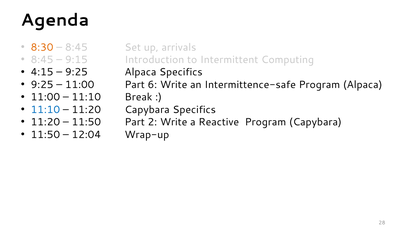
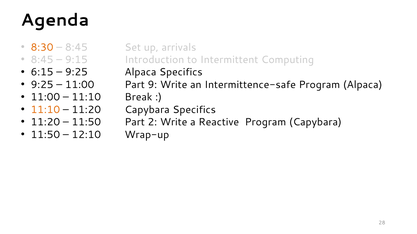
4:15: 4:15 -> 6:15 (42, 72)
6: 6 -> 9 (152, 85)
11:10 colour: blue -> orange (45, 110)
12:04: 12:04 -> 12:10 (86, 135)
